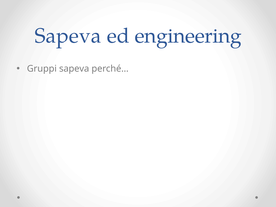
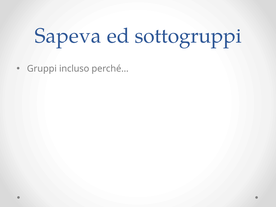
engineering: engineering -> sottogruppi (188, 36)
Gruppi sapeva: sapeva -> incluso (74, 69)
